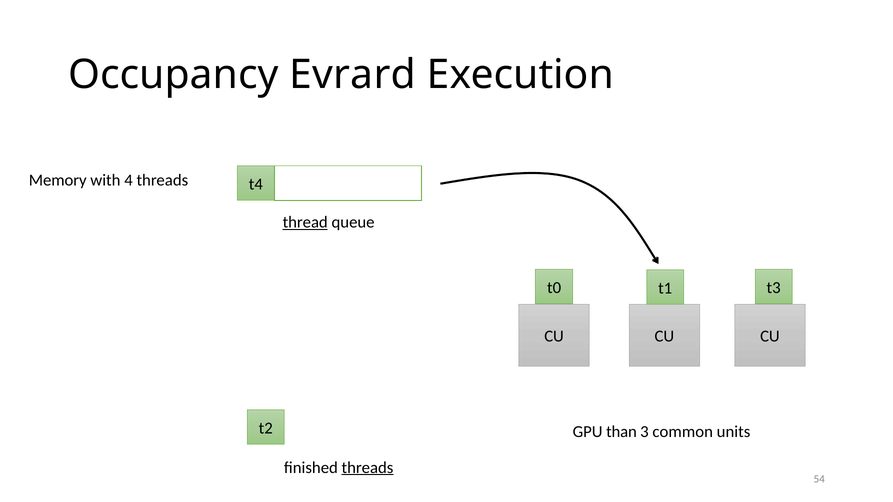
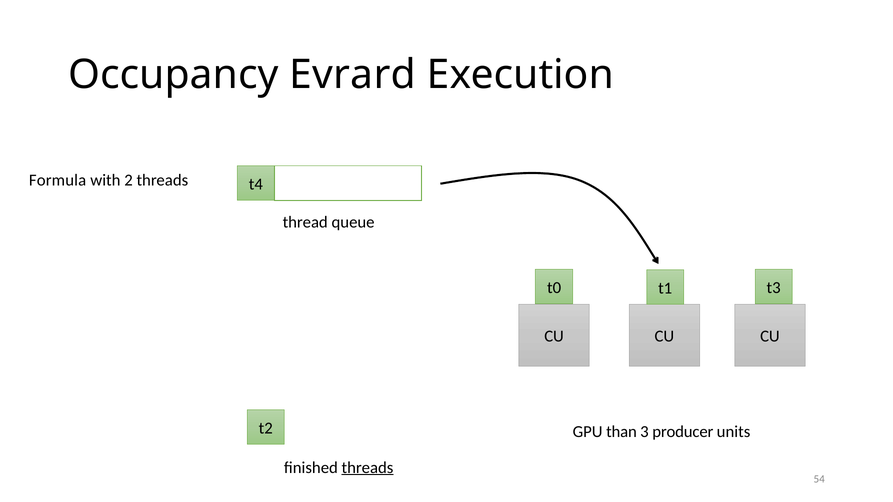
Memory: Memory -> Formula (58, 180)
4: 4 -> 2 (129, 180)
thread underline: present -> none (305, 222)
common: common -> producer (683, 432)
